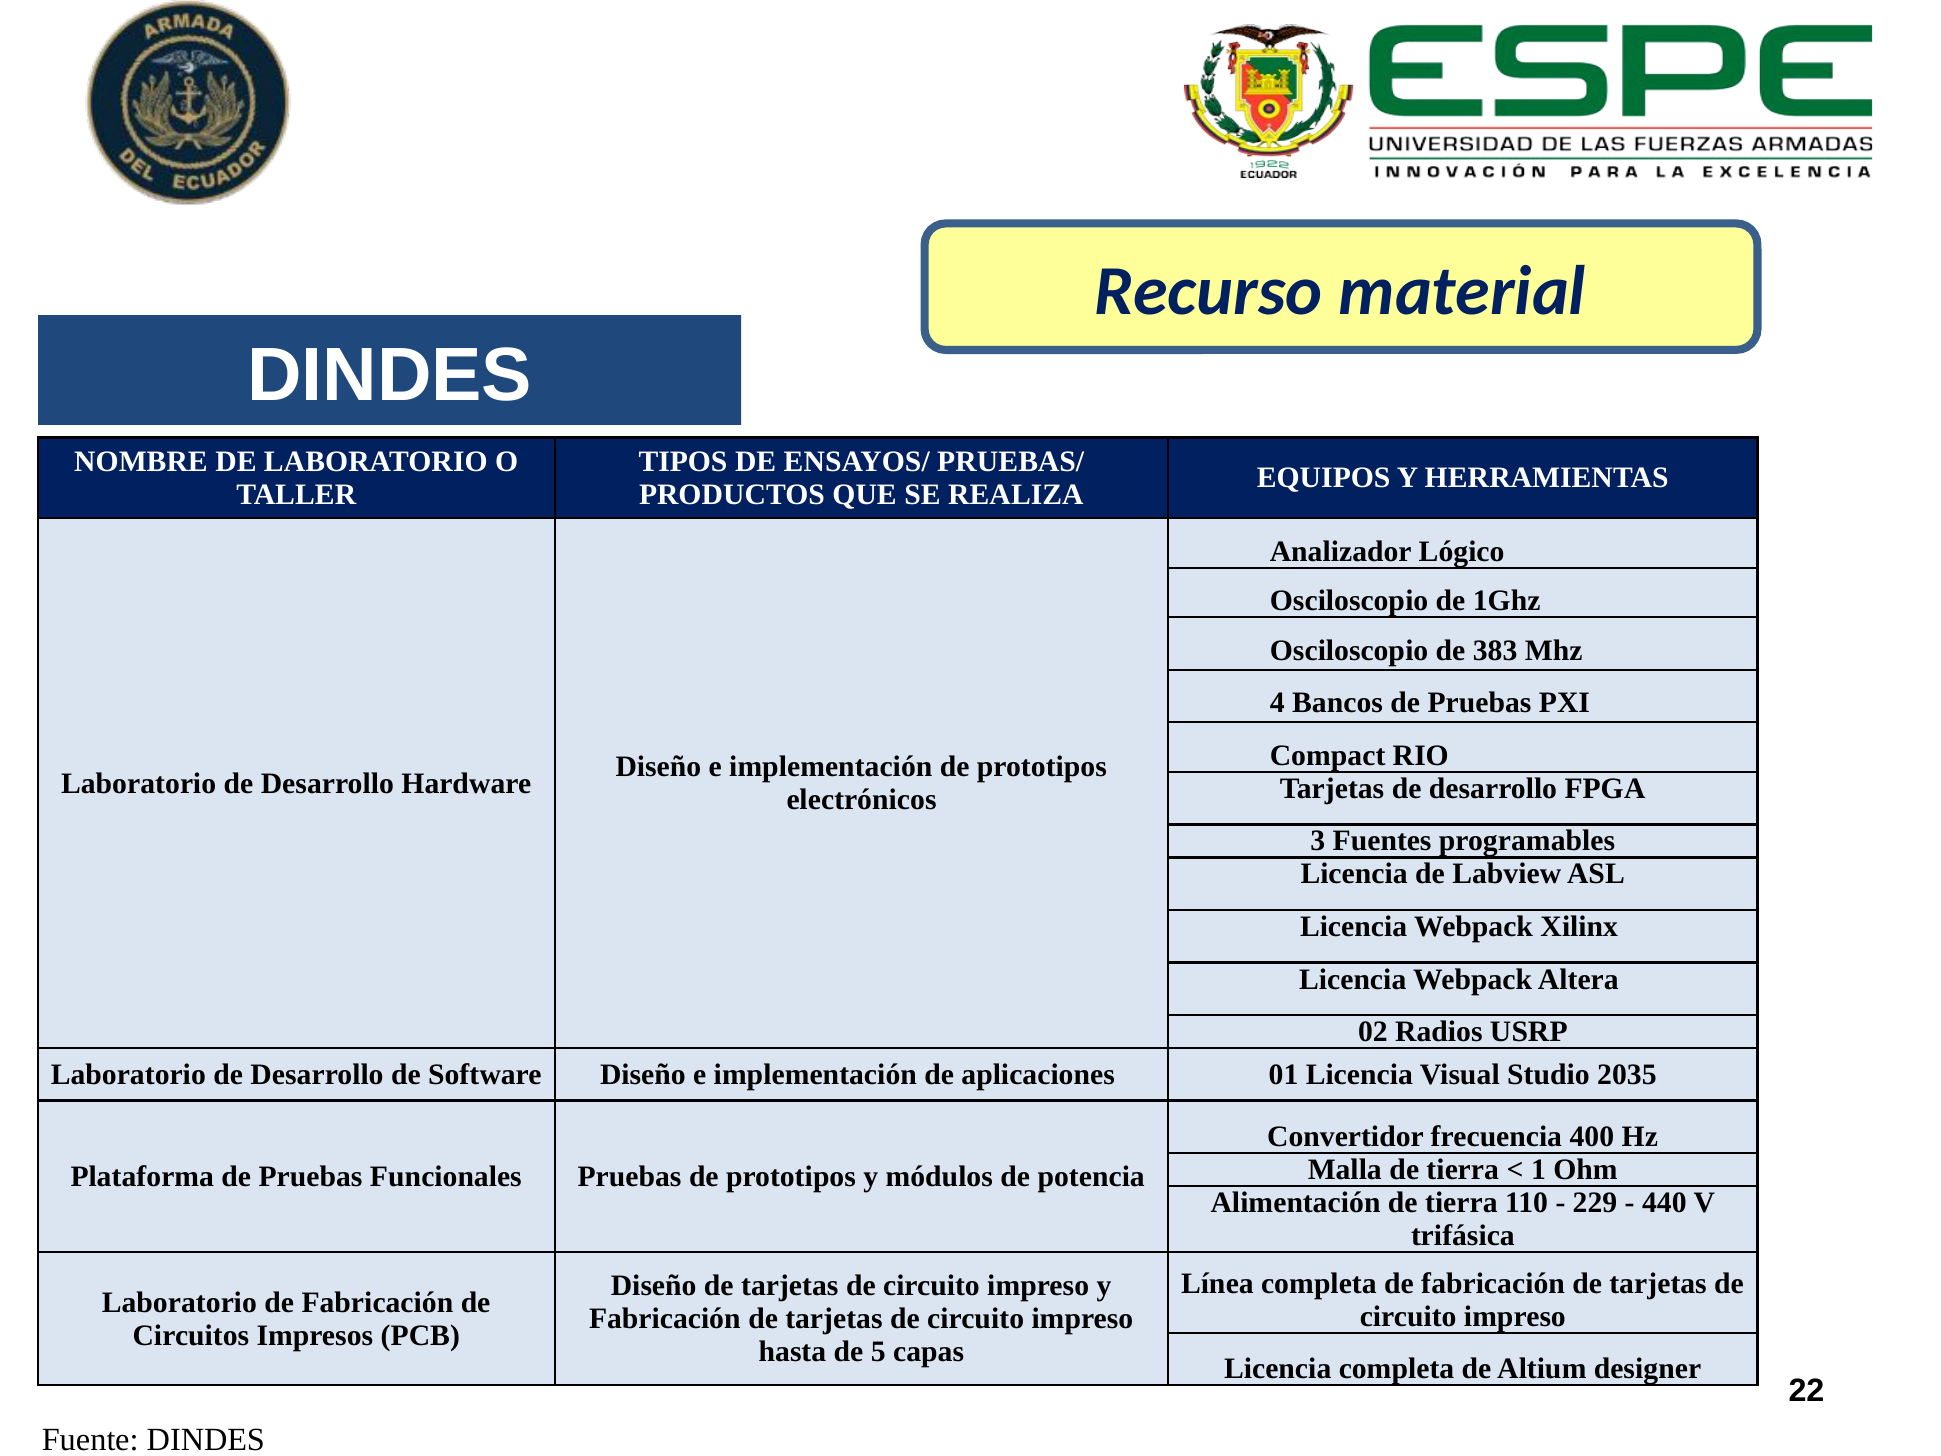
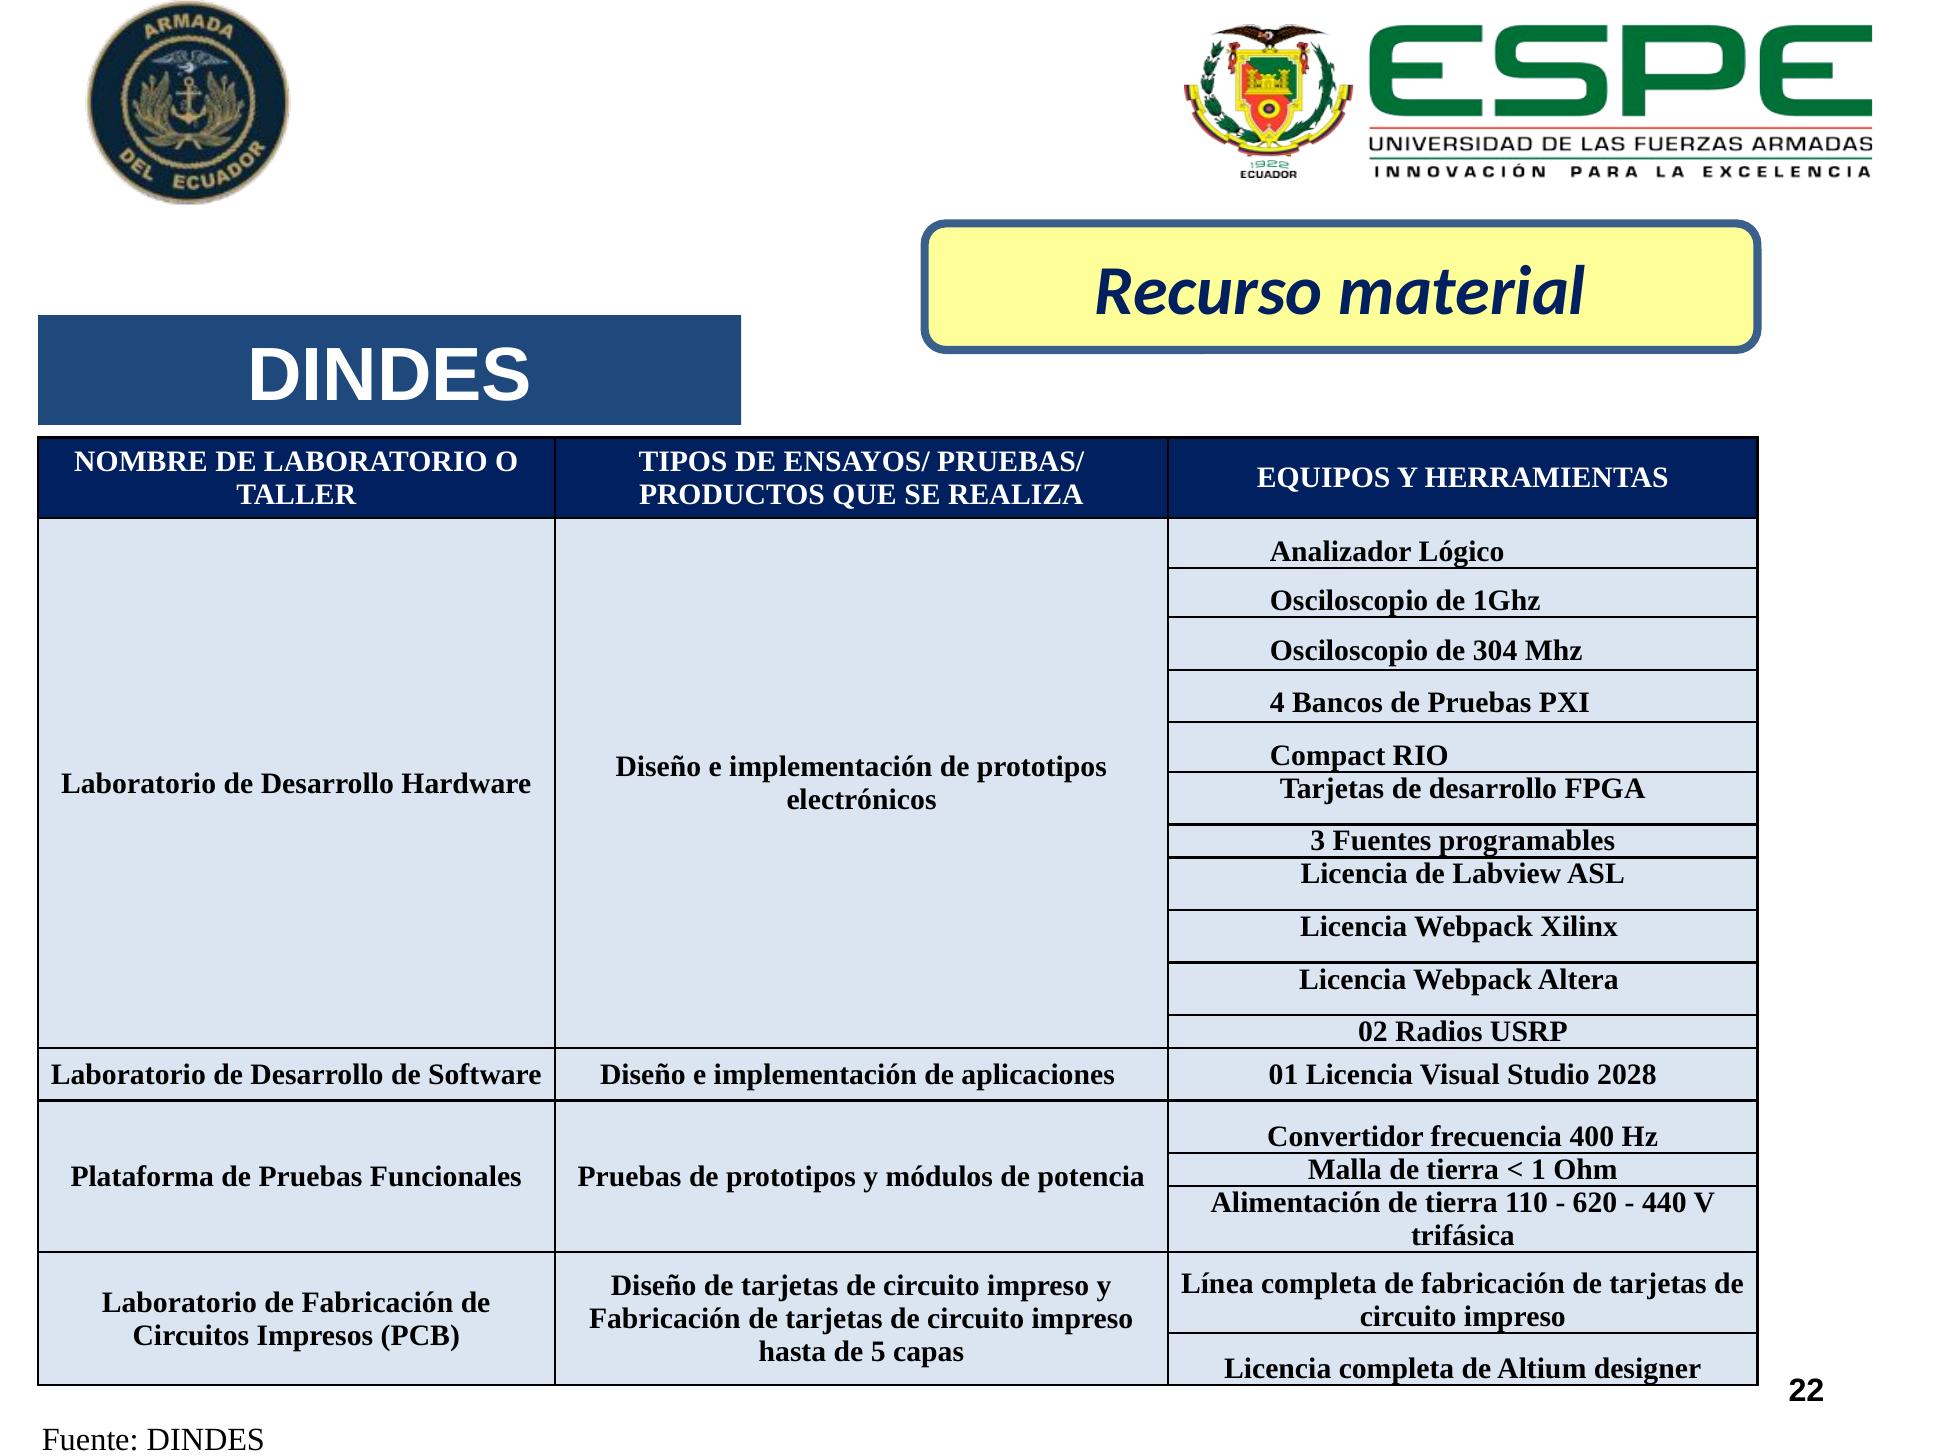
383: 383 -> 304 (1495, 650)
2035: 2035 -> 2028 (1627, 1074)
229: 229 -> 620 (1595, 1203)
